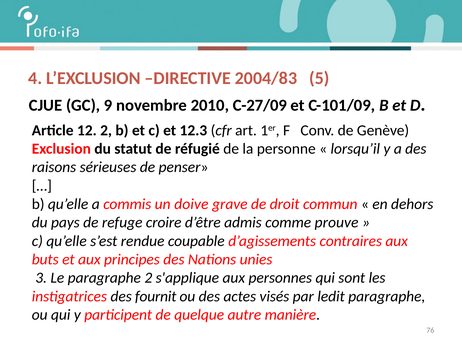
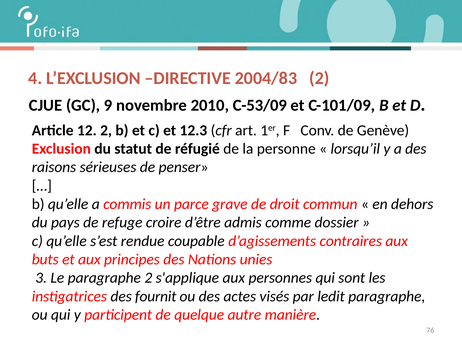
2004/83 5: 5 -> 2 (319, 78)
C-27/09: C-27/09 -> C-53/09 (260, 106)
doive: doive -> parce (191, 204)
prouve: prouve -> dossier (337, 223)
